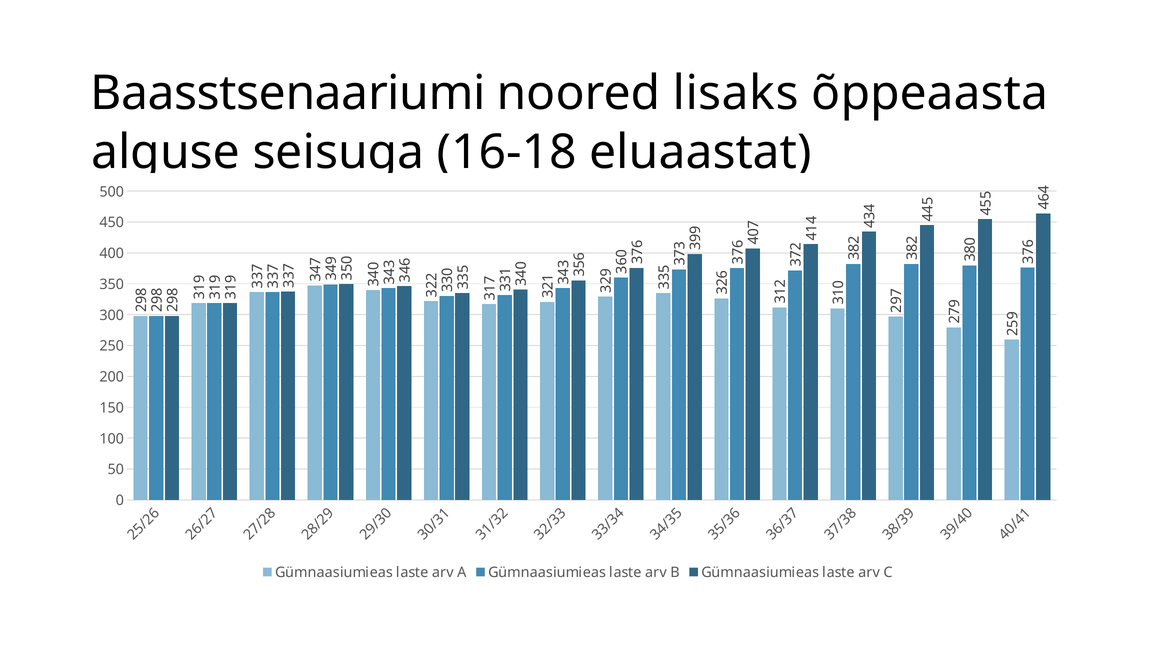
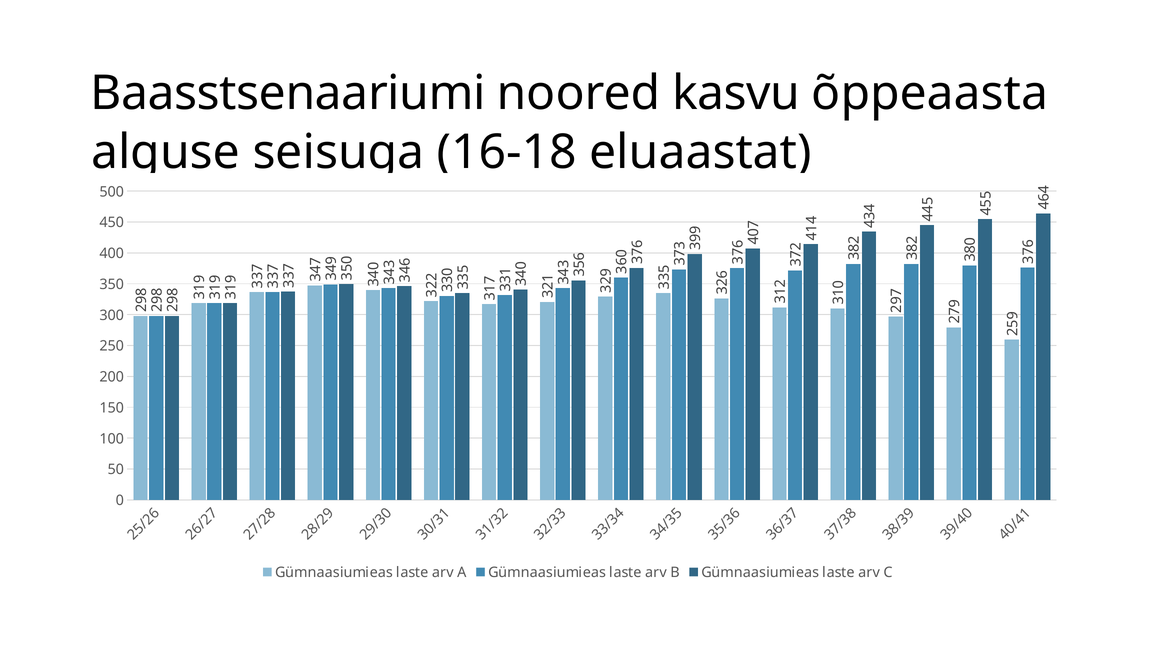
lisaks: lisaks -> kasvu (736, 93)
